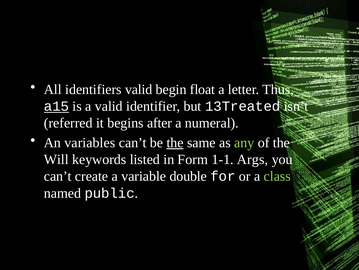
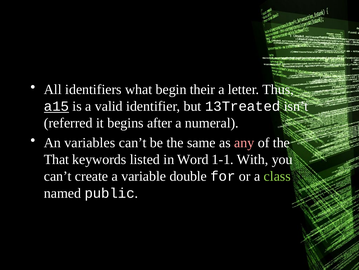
identifiers valid: valid -> what (139, 89)
float: float -> their (202, 89)
the underline: present -> none (175, 142)
any colour: light green -> pink (244, 142)
Will: Will -> That (56, 159)
Form: Form -> Word (193, 159)
Args: Args -> With (253, 159)
